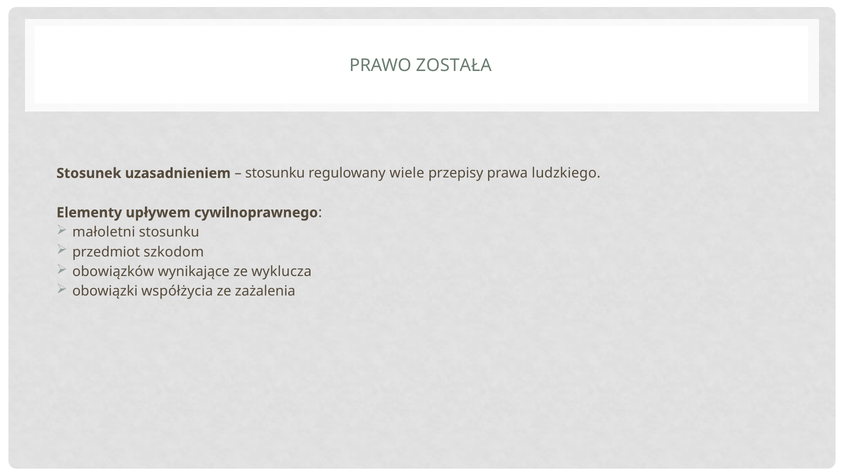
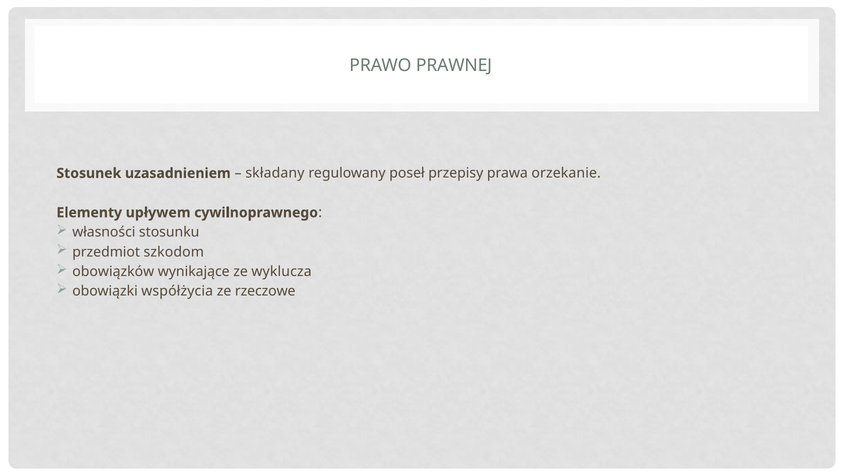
ZOSTAŁA: ZOSTAŁA -> PRAWNEJ (454, 65)
stosunku: stosunku -> składany (275, 173)
wiele: wiele -> poseł (407, 173)
ludzkiego: ludzkiego -> orzekanie (566, 173)
małoletni: małoletni -> własności (104, 232)
zażalenia: zażalenia -> rzeczowe (265, 291)
